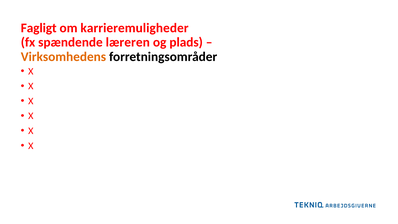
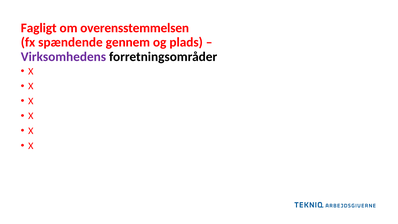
karrieremuligheder: karrieremuligheder -> overensstemmelsen (135, 28)
læreren: læreren -> gennem (128, 42)
Virksomhedens colour: orange -> purple (63, 57)
